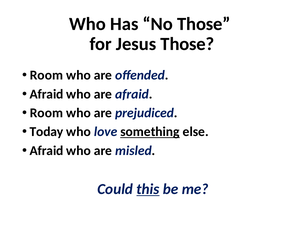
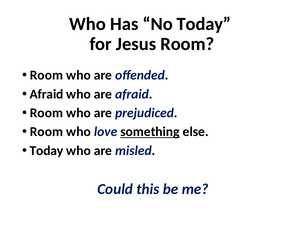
No Those: Those -> Today (204, 24)
Jesus Those: Those -> Room (187, 44)
Today: Today -> Room (46, 132)
Afraid: Afraid -> Today (47, 151)
this underline: present -> none (148, 189)
